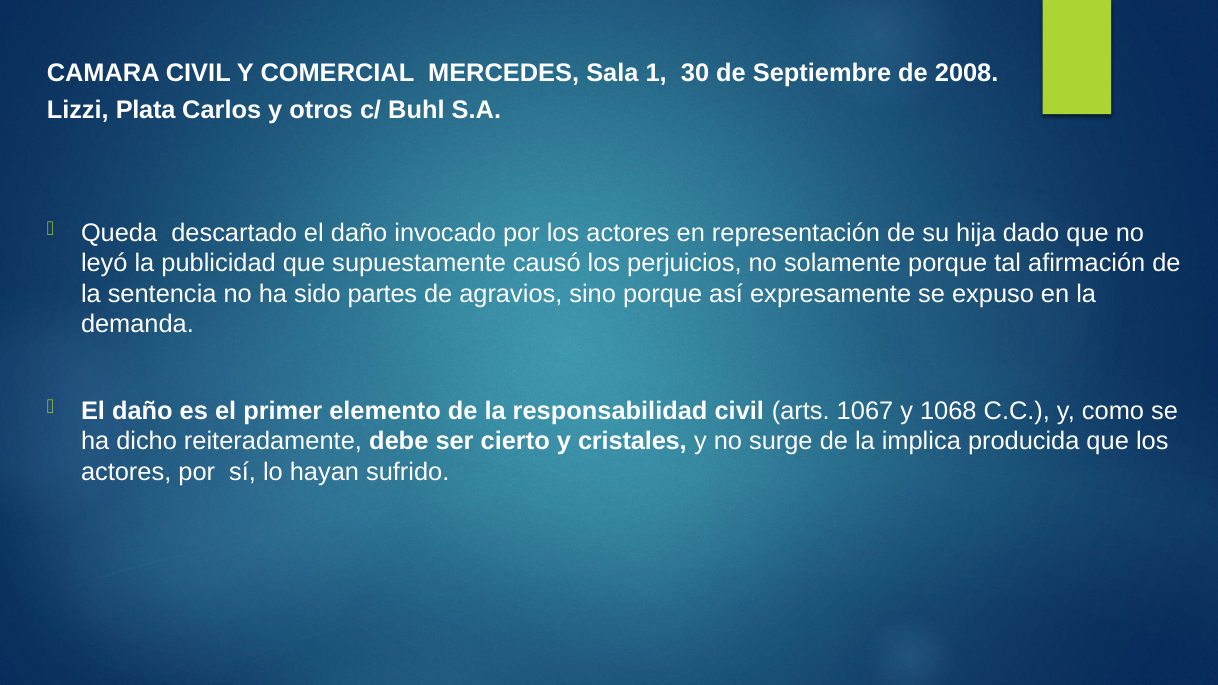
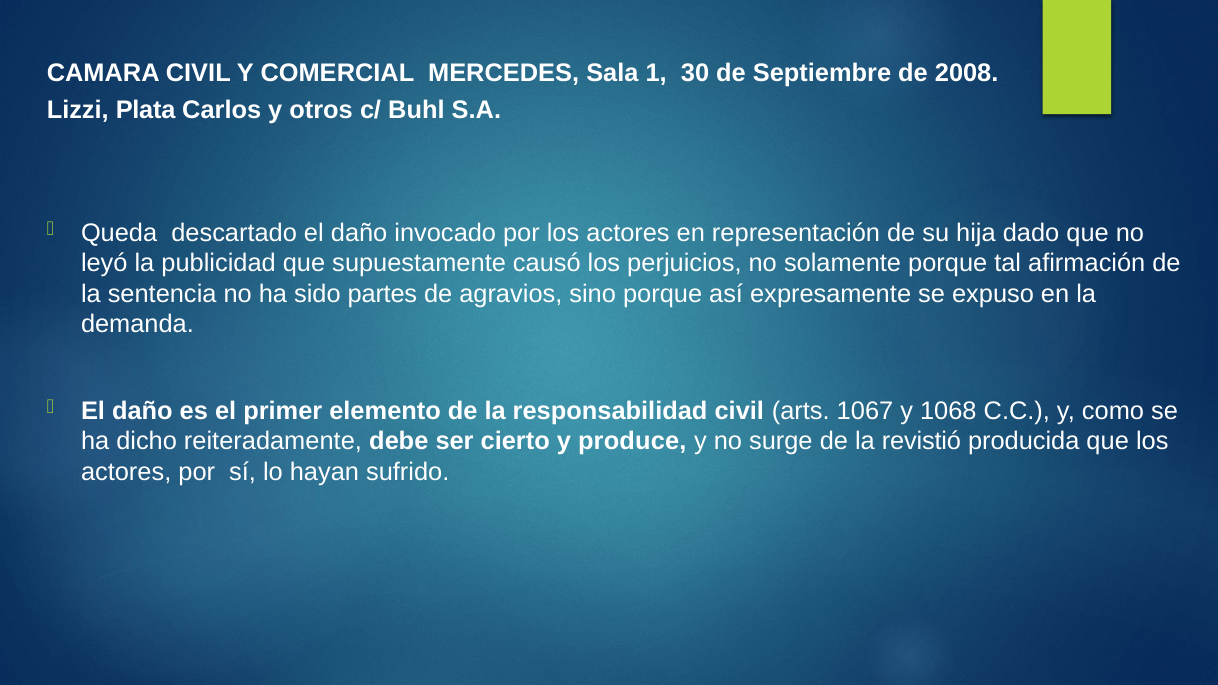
cristales: cristales -> produce (632, 441)
implica: implica -> revistió (921, 441)
